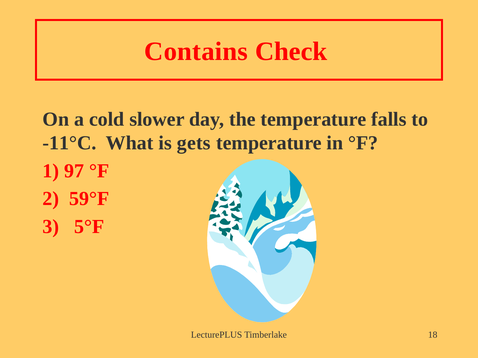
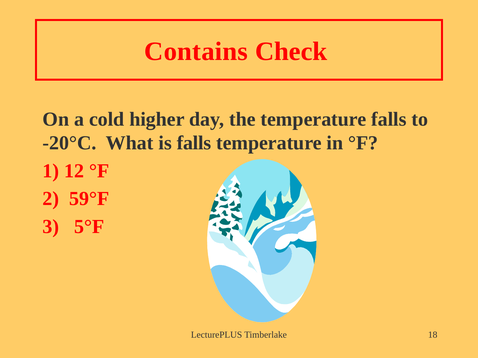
slower: slower -> higher (157, 119)
-11°C: -11°C -> -20°C (70, 143)
is gets: gets -> falls (194, 143)
97: 97 -> 12 (74, 171)
